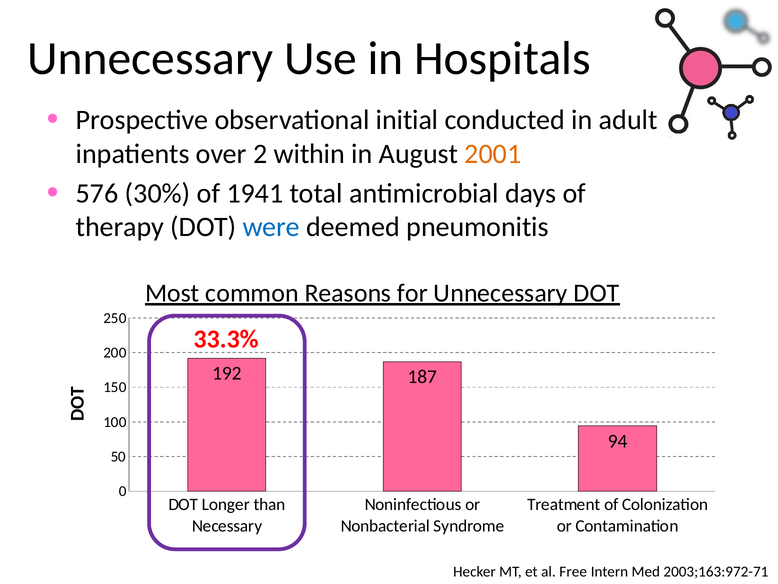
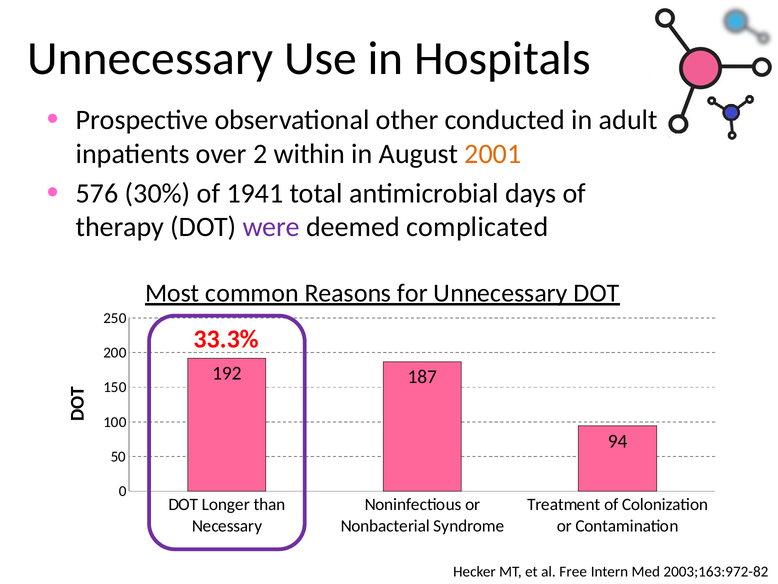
initial: initial -> other (407, 120)
were colour: blue -> purple (271, 227)
pneumonitis: pneumonitis -> complicated (477, 227)
2003;163:972-71: 2003;163:972-71 -> 2003;163:972-82 (716, 571)
